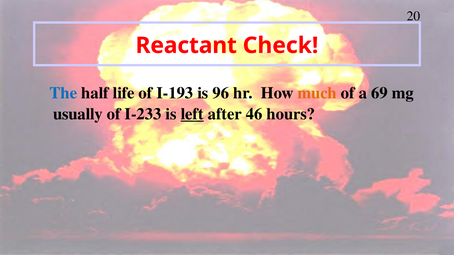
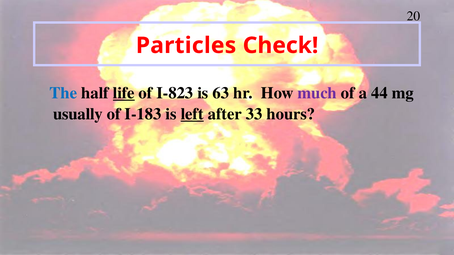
Reactant: Reactant -> Particles (186, 46)
life underline: none -> present (124, 93)
I-193: I-193 -> I-823 (175, 93)
96: 96 -> 63 (221, 93)
much colour: orange -> purple (317, 93)
69: 69 -> 44 (379, 93)
I-233: I-233 -> I-183 (143, 114)
46: 46 -> 33 (254, 114)
